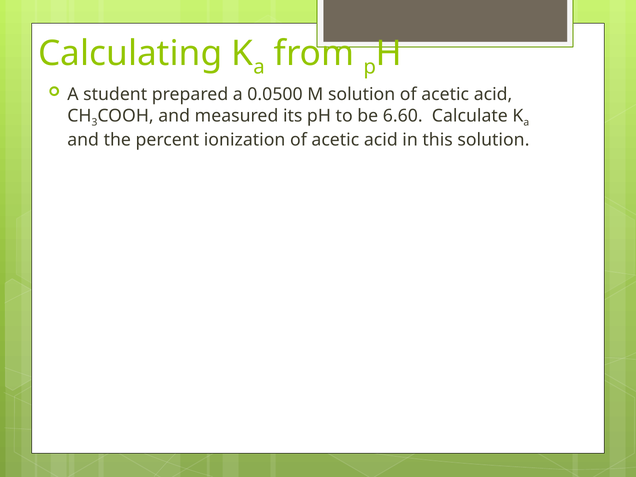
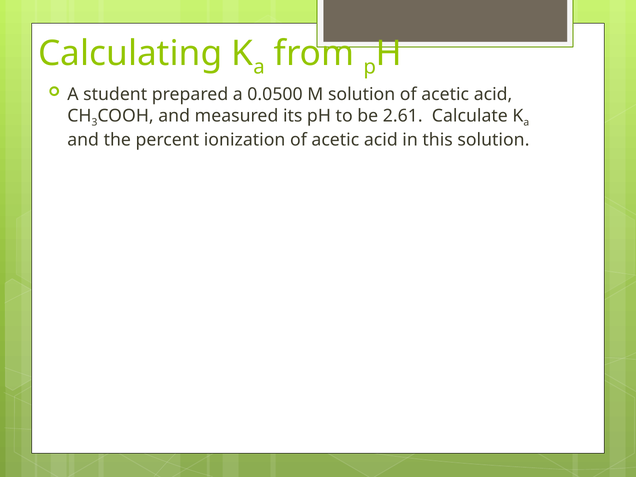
6.60: 6.60 -> 2.61 (403, 116)
